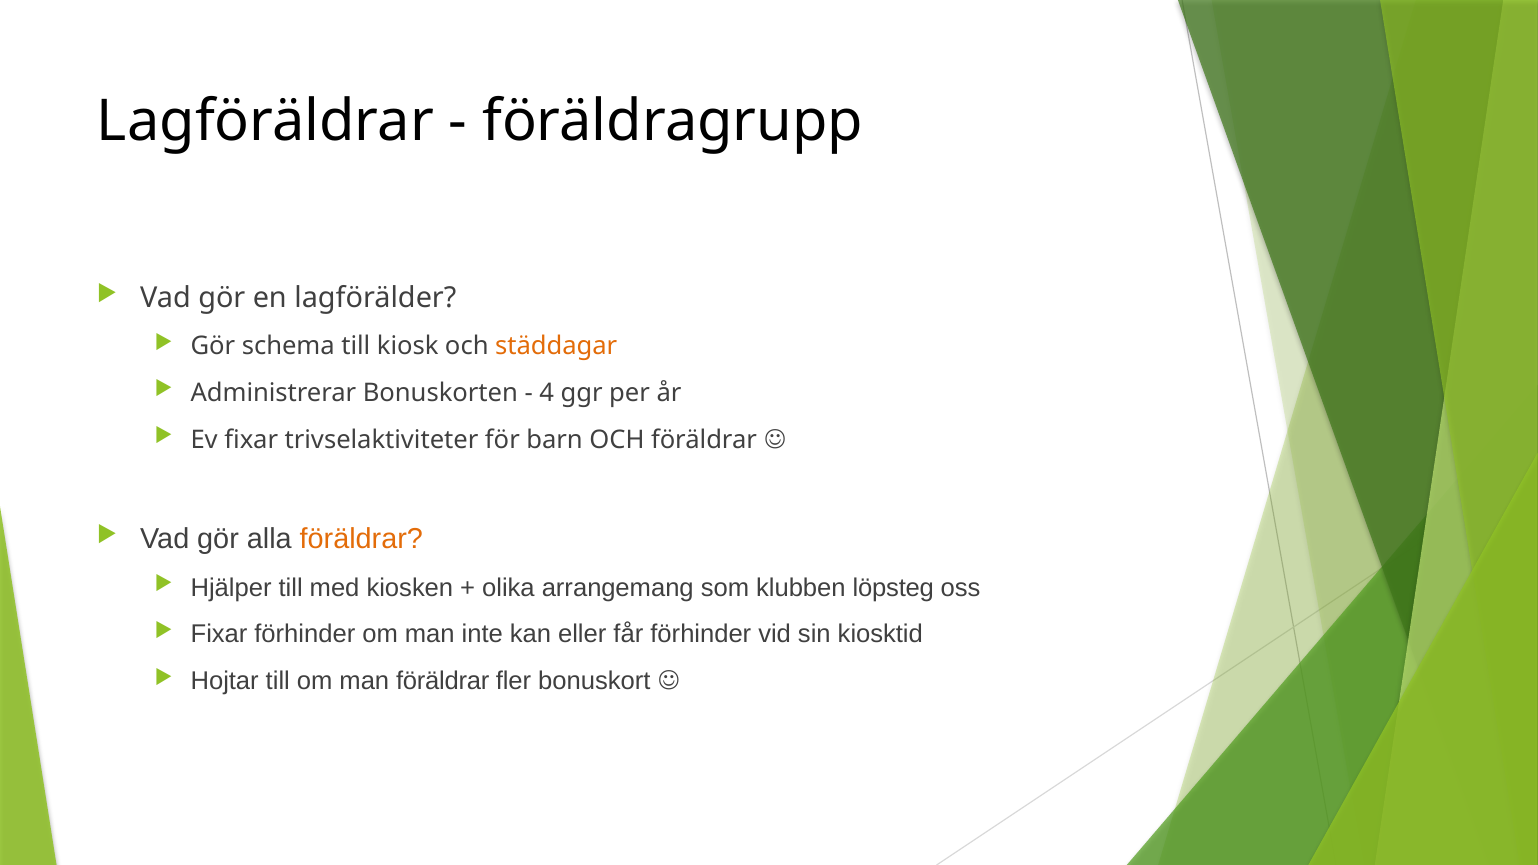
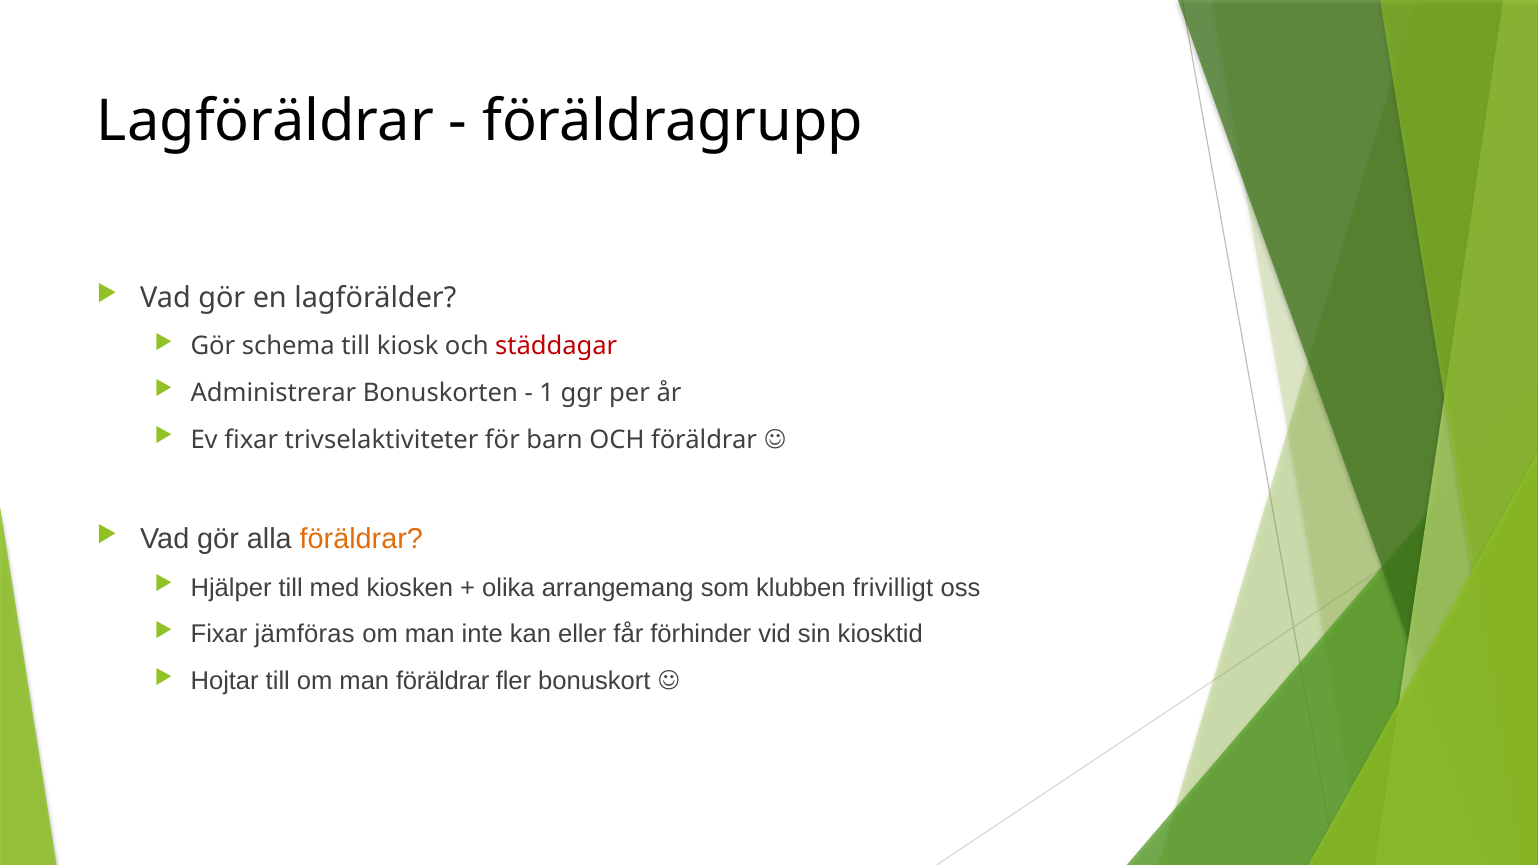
städdagar colour: orange -> red (556, 346)
4: 4 -> 1 (547, 393)
löpsteg: löpsteg -> frivilligt (893, 588)
Fixar förhinder: förhinder -> jämföras (305, 635)
